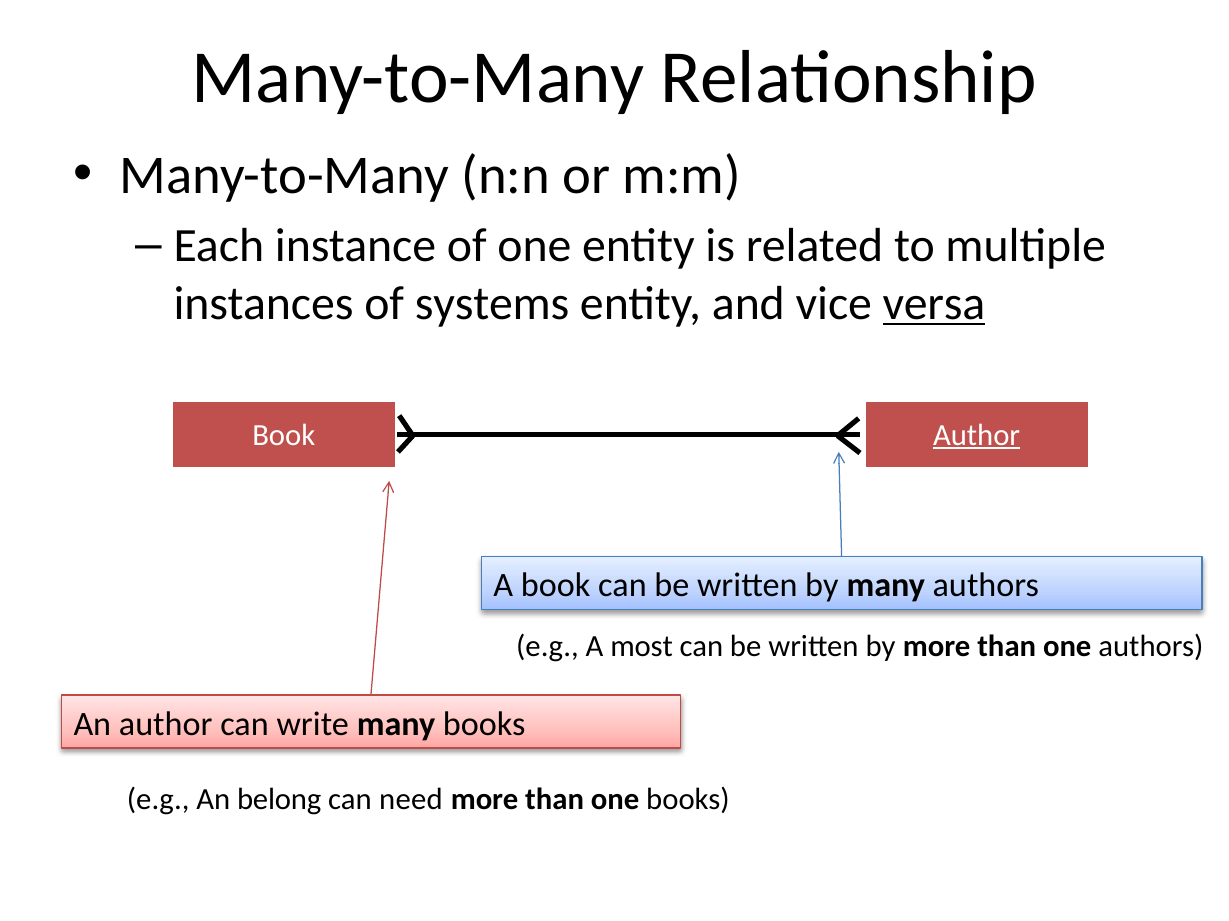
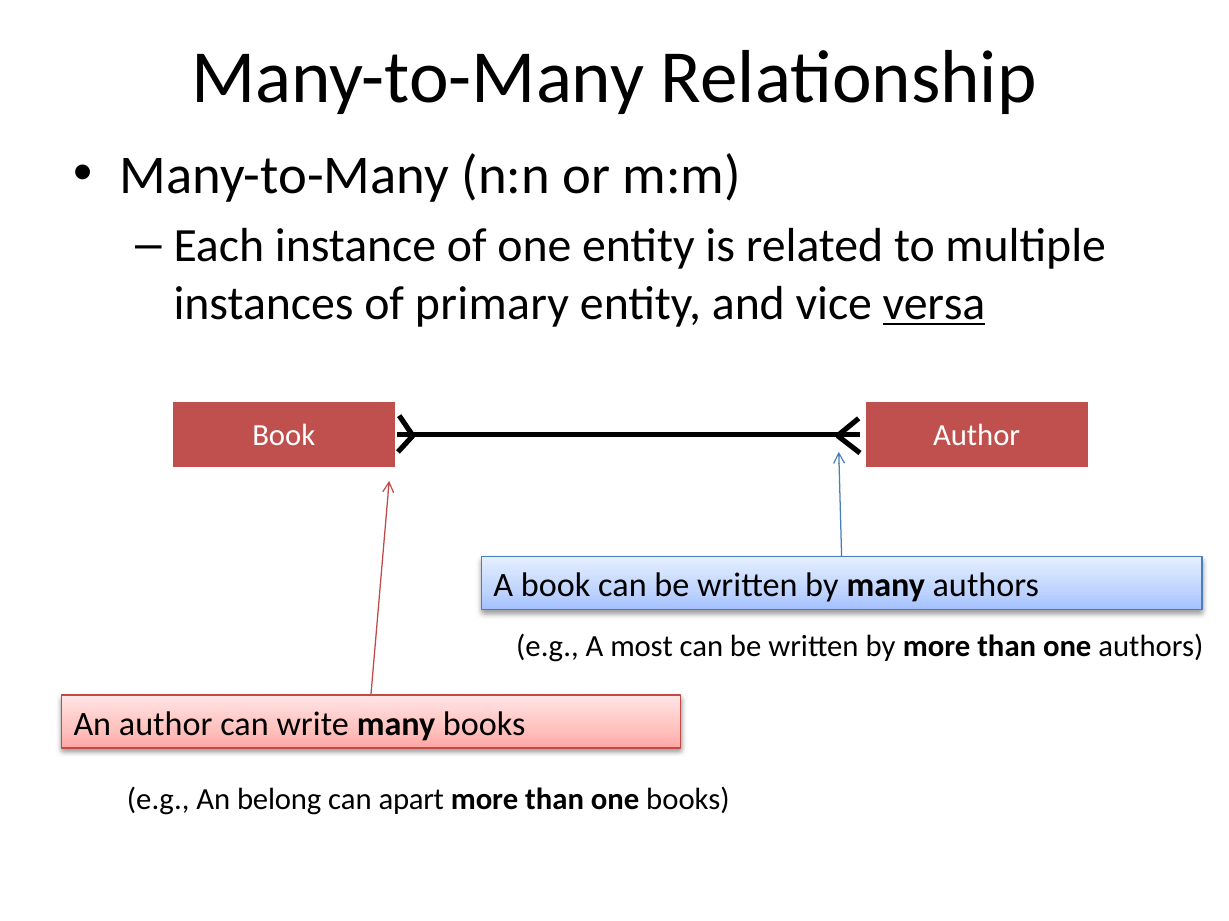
systems: systems -> primary (492, 304)
Author underline: present -> none (977, 435)
need: need -> apart (411, 800)
